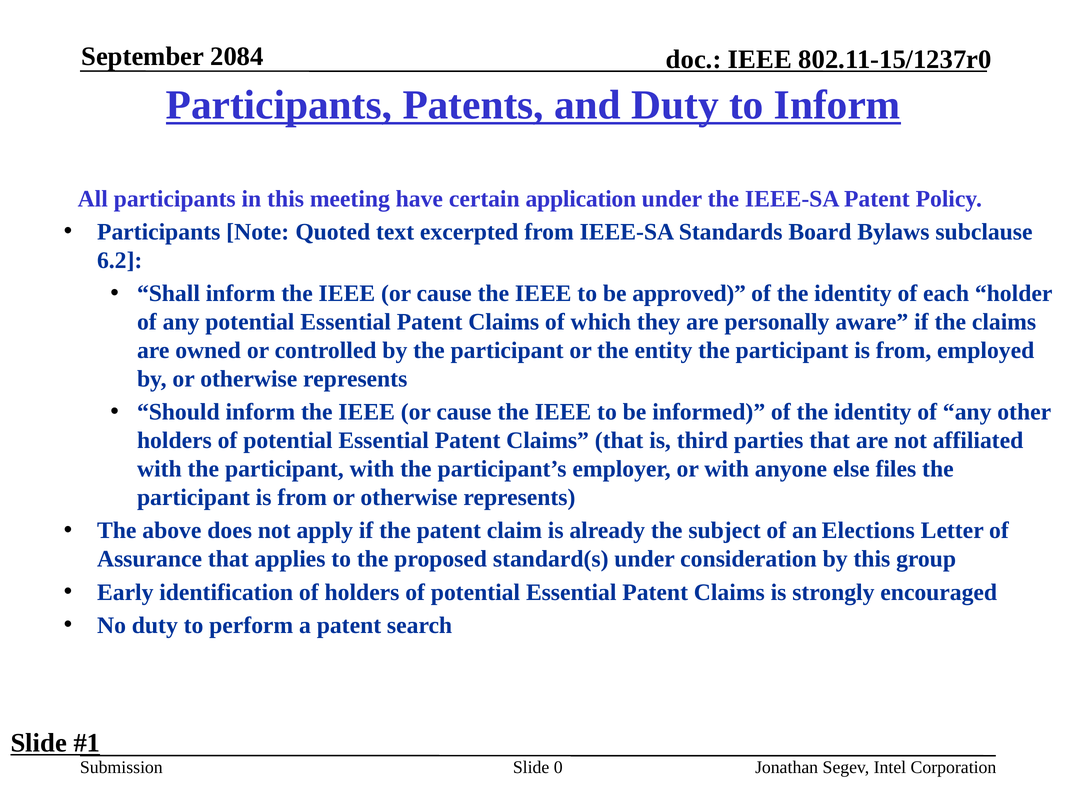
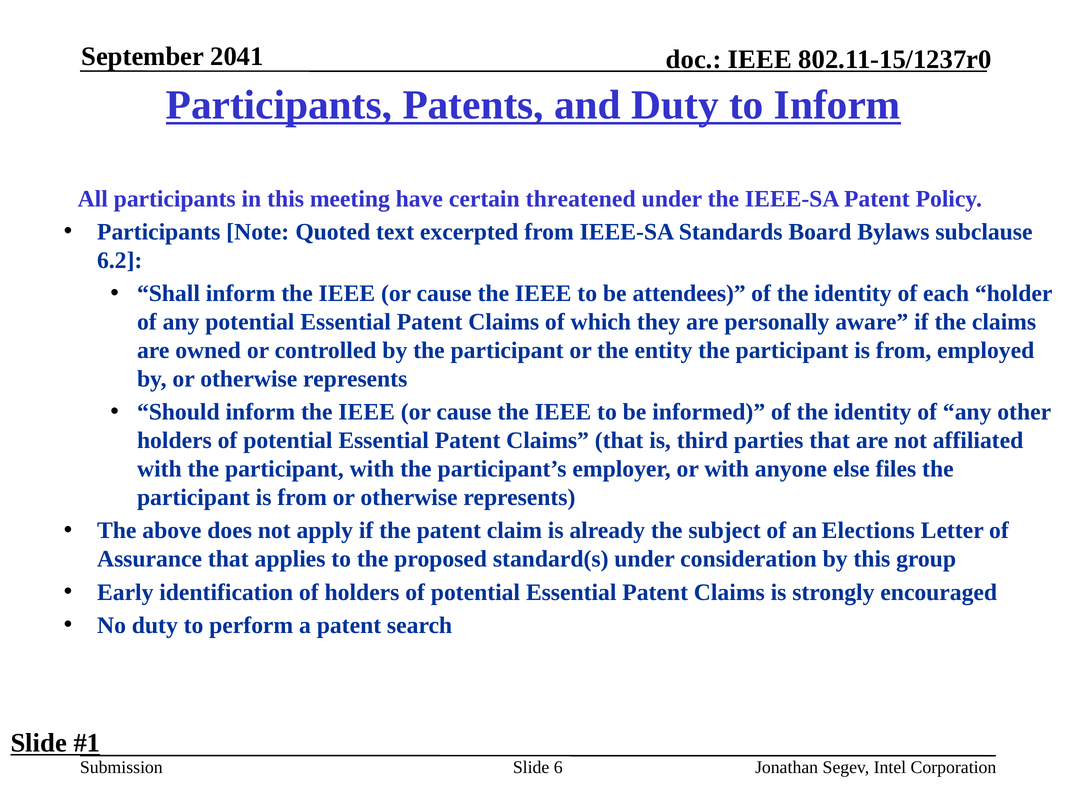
2084: 2084 -> 2041 (237, 57)
application: application -> threatened (581, 199)
approved: approved -> attendees (689, 294)
0: 0 -> 6 (558, 768)
